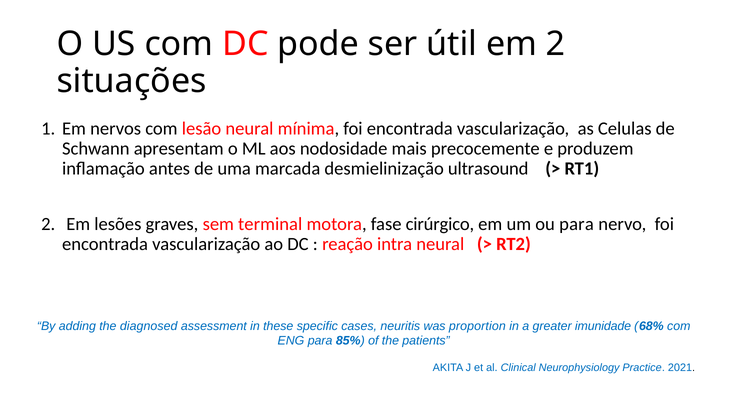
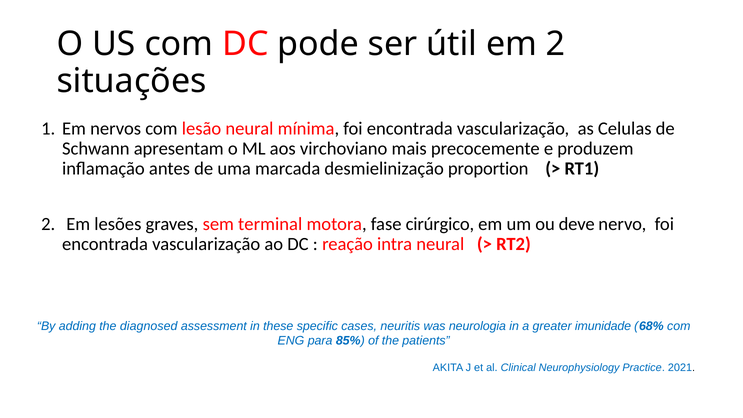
nodosidade: nodosidade -> virchoviano (344, 149)
ultrasound: ultrasound -> proportion (488, 169)
ou para: para -> deve (577, 224)
proportion: proportion -> neurologia (477, 326)
